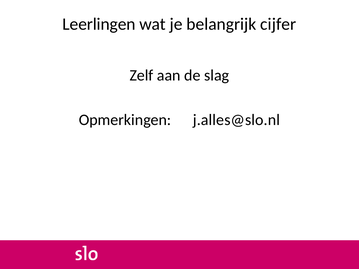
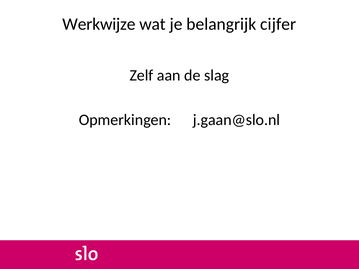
Leerlingen: Leerlingen -> Werkwijze (99, 24)
j.alles@slo.nl: j.alles@slo.nl -> j.gaan@slo.nl (236, 120)
